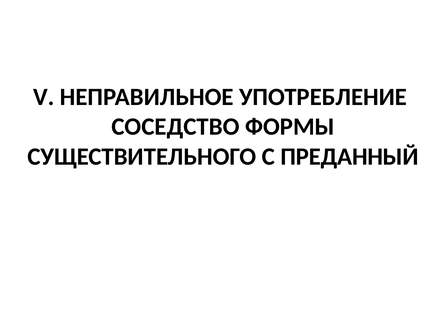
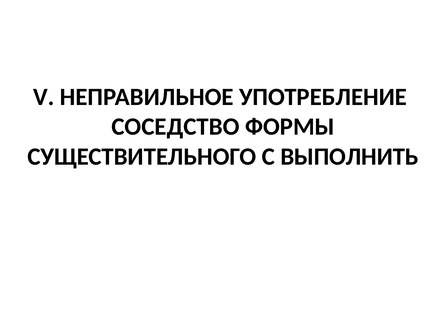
ПРЕДАННЫЙ: ПРЕДАННЫЙ -> ВЫПОЛНИТЬ (349, 156)
